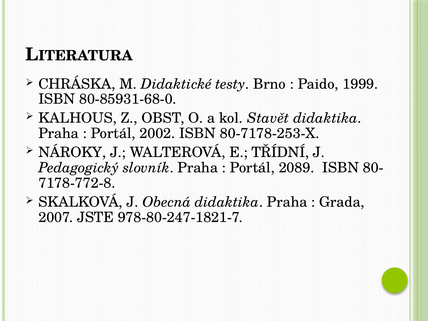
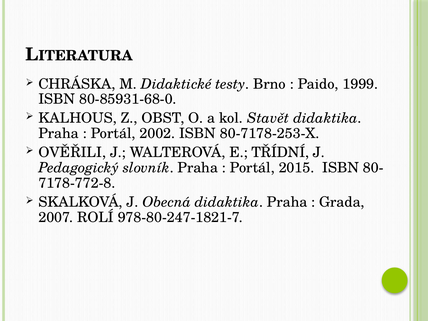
NÁROKY: NÁROKY -> OVĚŘILI (72, 152)
2089: 2089 -> 2015 (297, 168)
JSTE: JSTE -> ROLÍ (95, 218)
